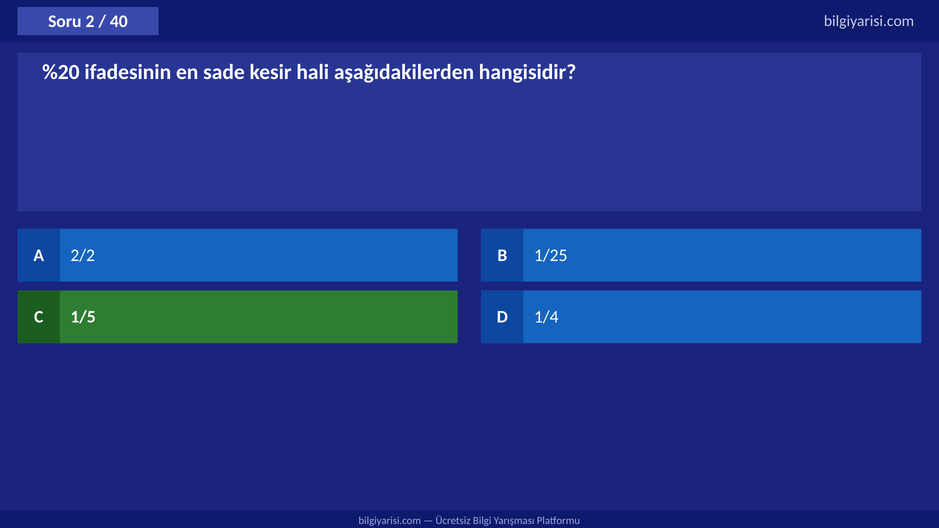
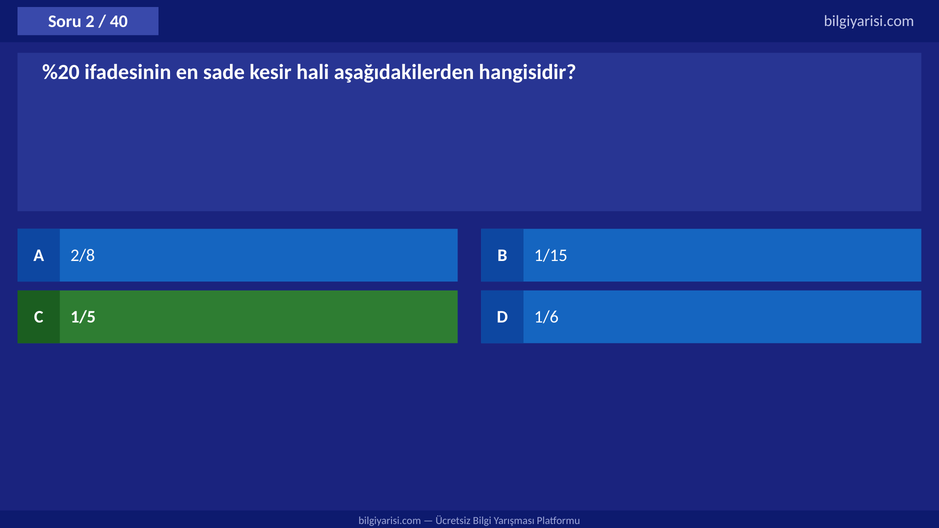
2/2: 2/2 -> 2/8 (83, 256)
1/25: 1/25 -> 1/15 (551, 256)
1/4: 1/4 -> 1/6 (546, 317)
